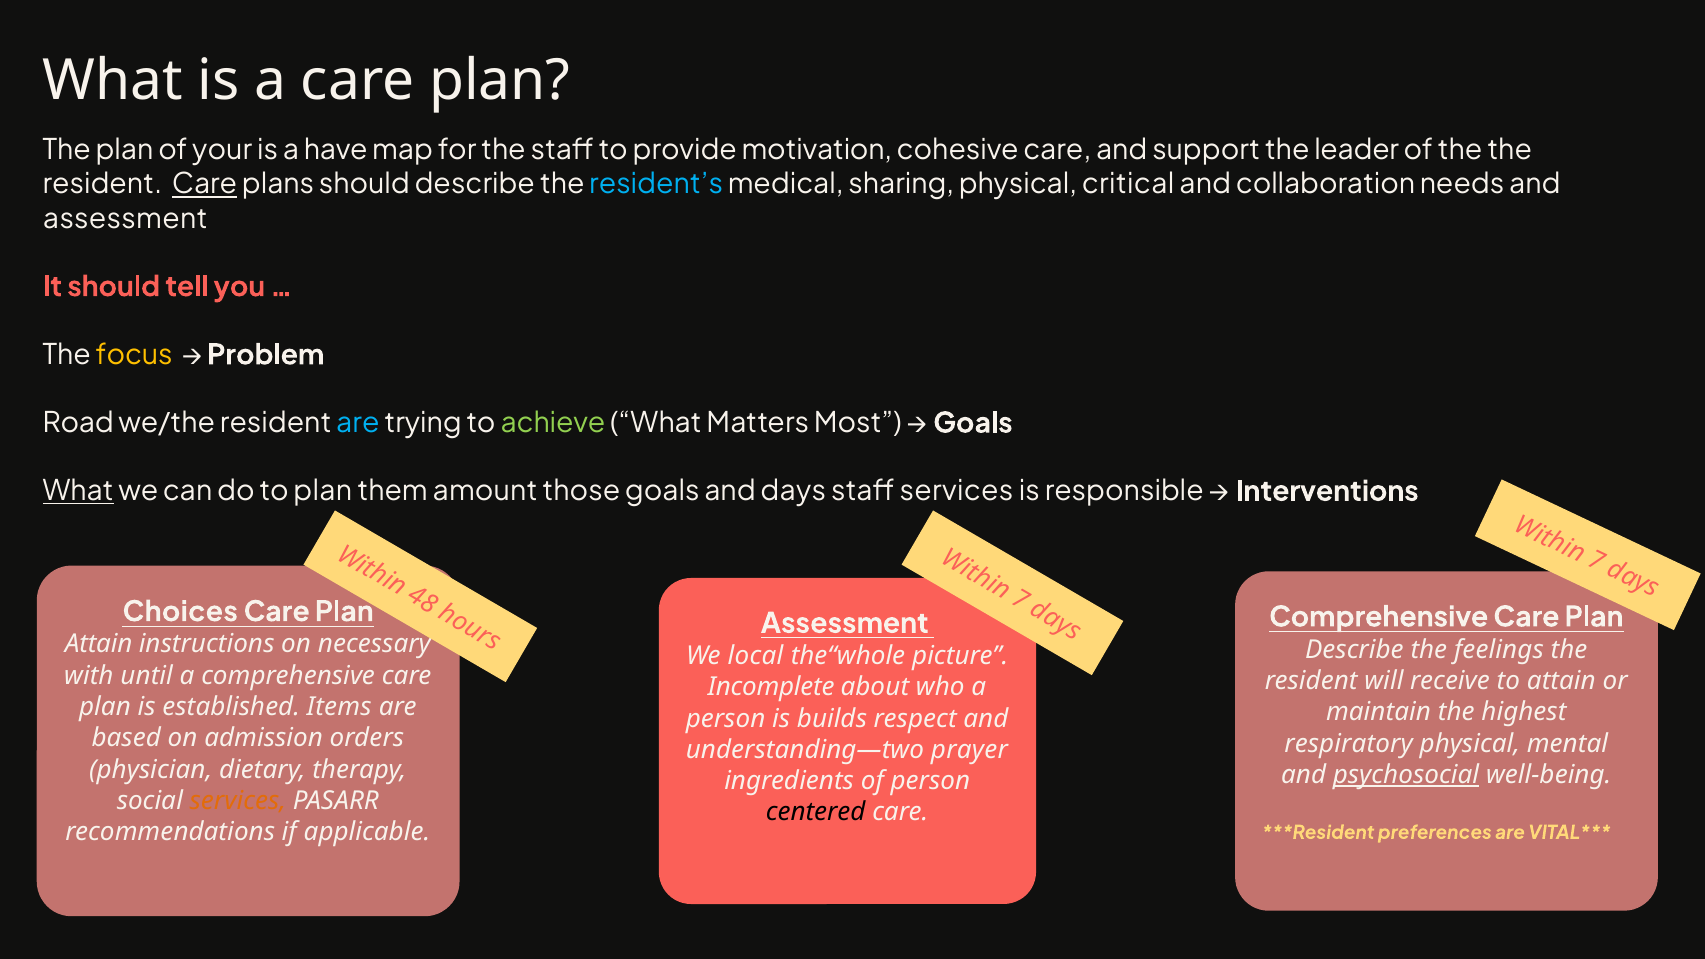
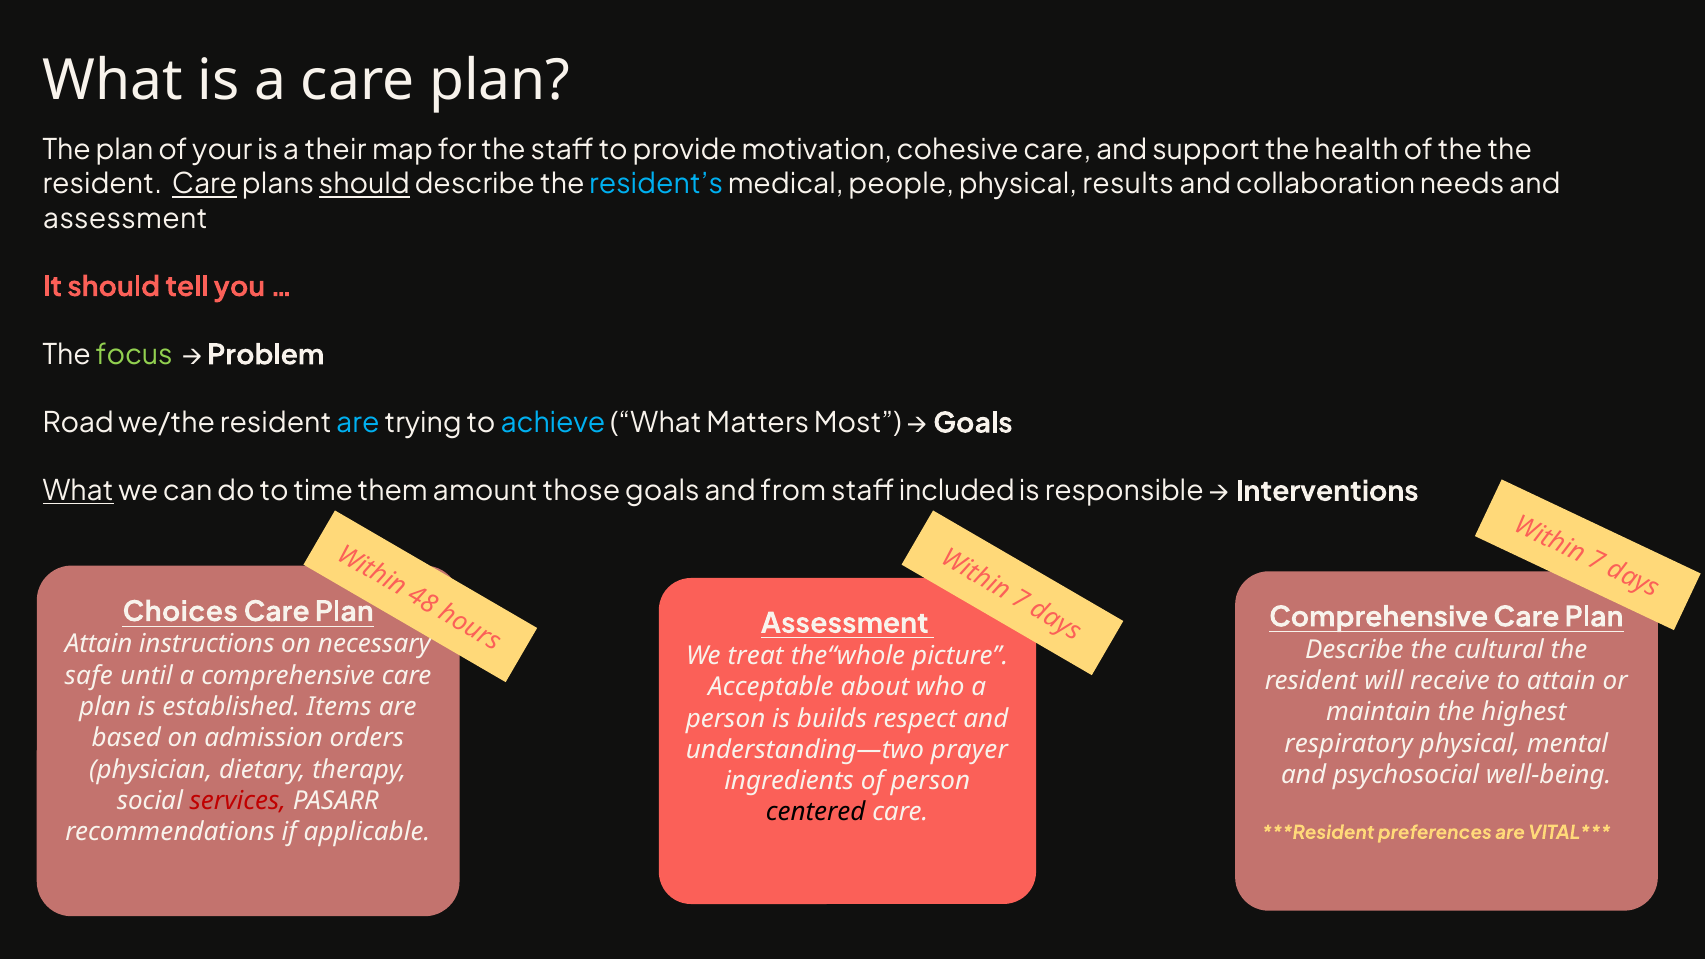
have: have -> their (335, 150)
leader: leader -> health (1356, 150)
should underline: none -> present (364, 185)
sharing: sharing -> people (901, 185)
critical: critical -> results (1128, 185)
focus colour: yellow -> light green (134, 355)
achieve colour: light green -> light blue (553, 423)
to plan: plan -> time (323, 491)
days: days -> from (793, 491)
staff services: services -> included (957, 491)
feelings: feelings -> cultural (1499, 650)
local: local -> treat (756, 656)
with: with -> safe (89, 676)
Incomplete: Incomplete -> Acceptable (771, 687)
psychosocial underline: present -> none (1406, 775)
services colour: orange -> red (238, 801)
